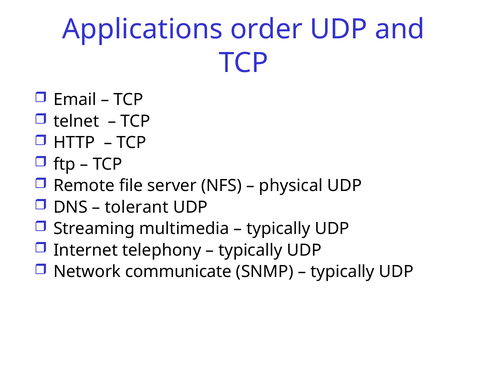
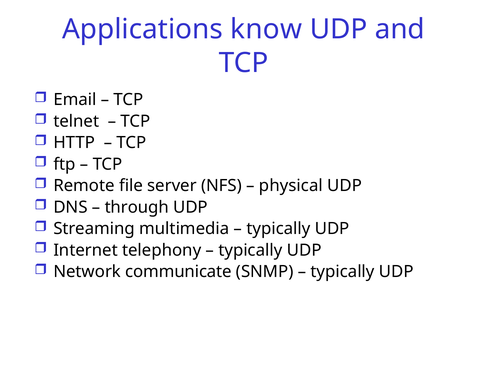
order: order -> know (266, 29)
tolerant: tolerant -> through (137, 207)
